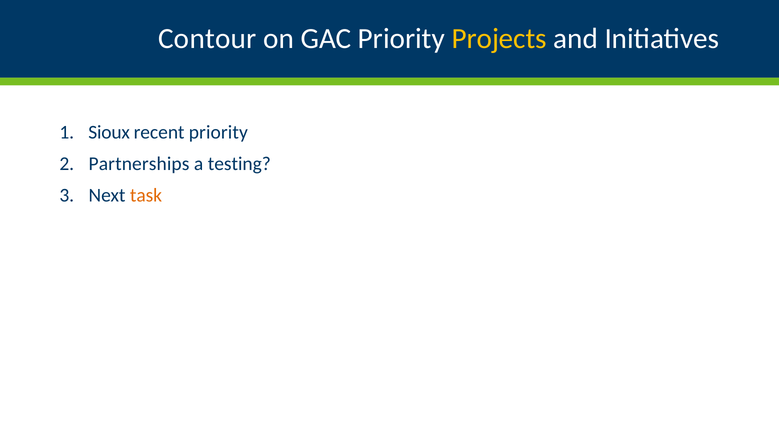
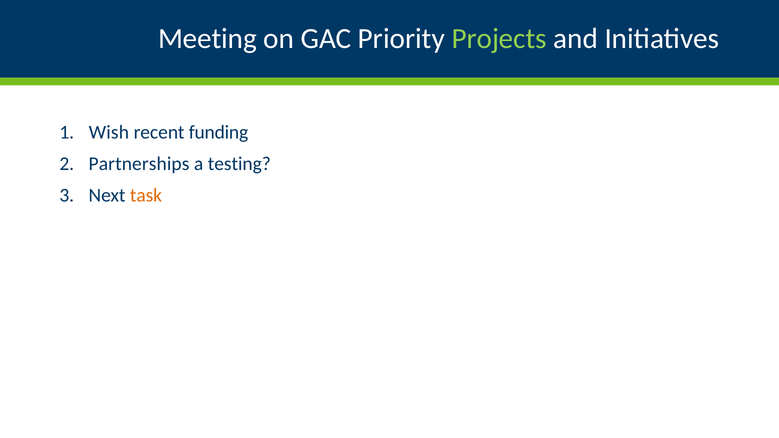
Contour: Contour -> Meeting (207, 39)
Projects colour: yellow -> light green (499, 39)
Sioux: Sioux -> Wish (109, 133)
recent priority: priority -> funding (218, 133)
